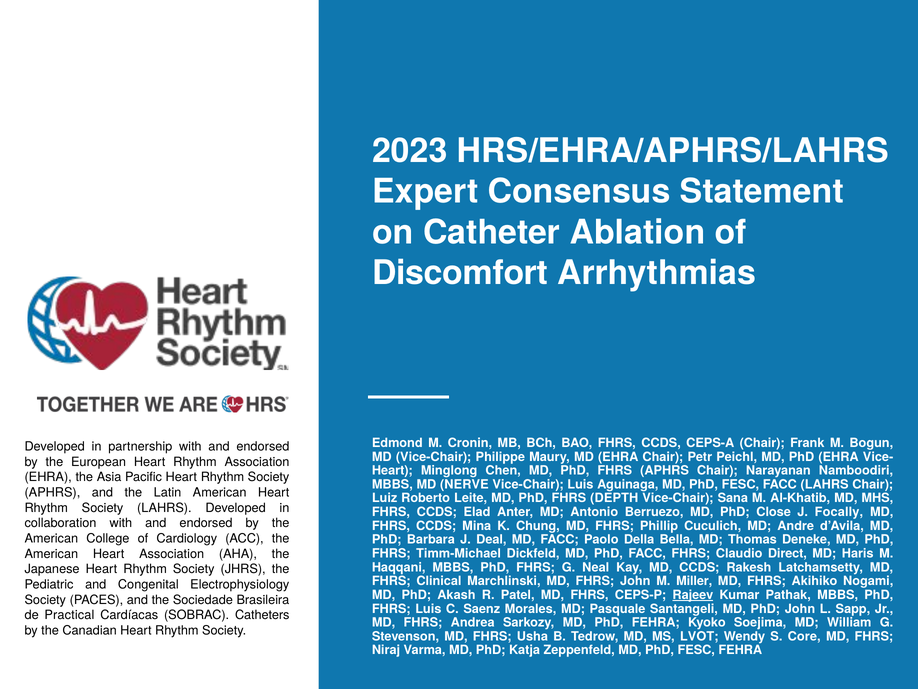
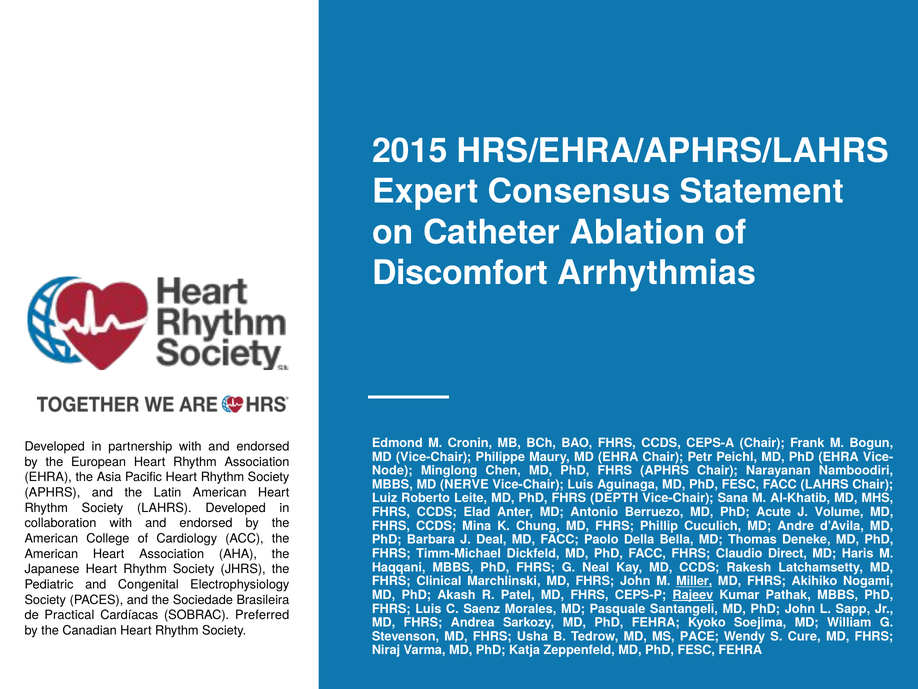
2023: 2023 -> 2015 (410, 151)
Heart: Heart -> Node (392, 470)
Close: Close -> Acute (774, 512)
Focally: Focally -> Volume (839, 512)
Miller underline: none -> present (694, 581)
Catheters: Catheters -> Preferred (262, 615)
LVOT: LVOT -> PACE (699, 636)
Core: Core -> Cure (804, 636)
